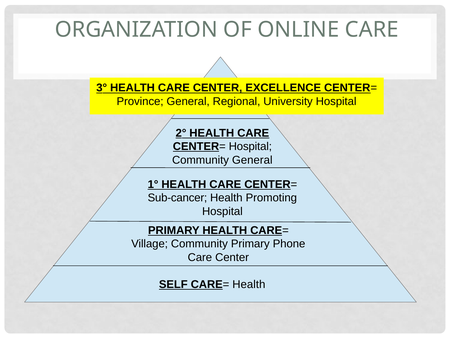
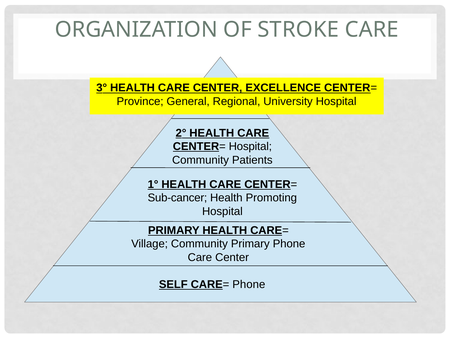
ONLINE: ONLINE -> STROKE (298, 29)
Community General: General -> Patients (252, 160)
CARE= Health: Health -> Phone (249, 284)
